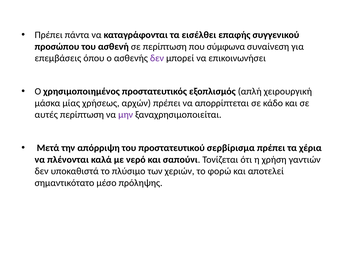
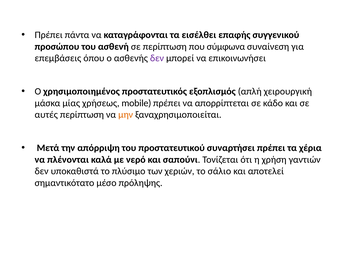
αρχών: αρχών -> mobile (136, 103)
μην colour: purple -> orange (126, 115)
σερβίρισμα: σερβίρισμα -> συναρτήσει (231, 148)
φορώ: φορώ -> σάλιο (219, 171)
